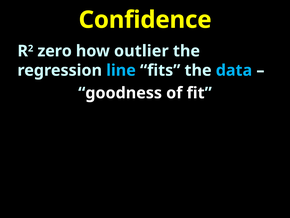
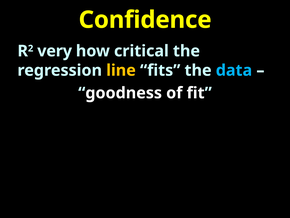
zero: zero -> very (55, 51)
outlier: outlier -> critical (141, 51)
line colour: light blue -> yellow (121, 70)
